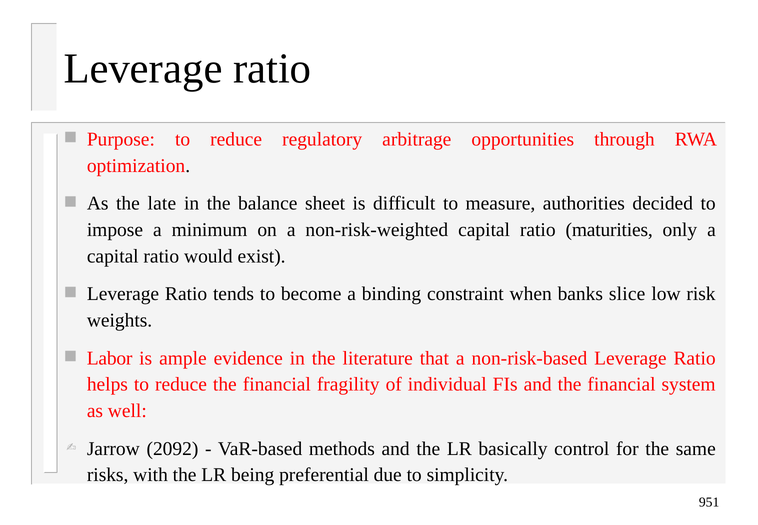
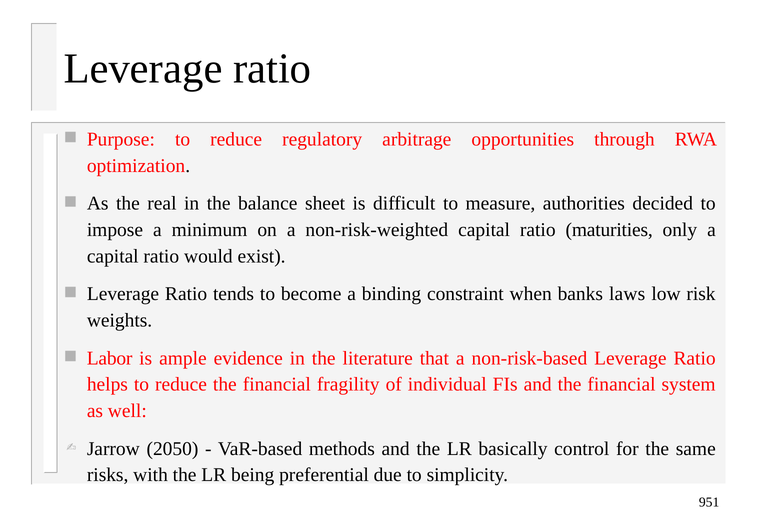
late: late -> real (162, 203)
slice: slice -> laws (627, 294)
2092: 2092 -> 2050 (172, 449)
